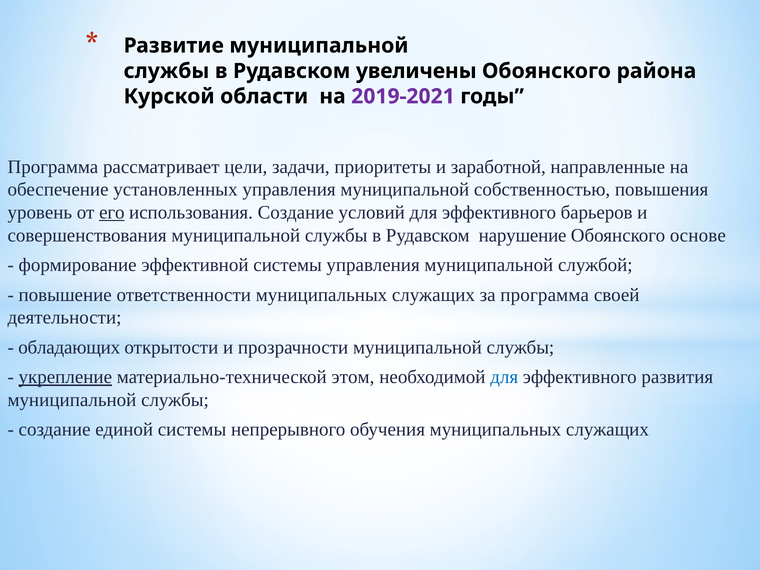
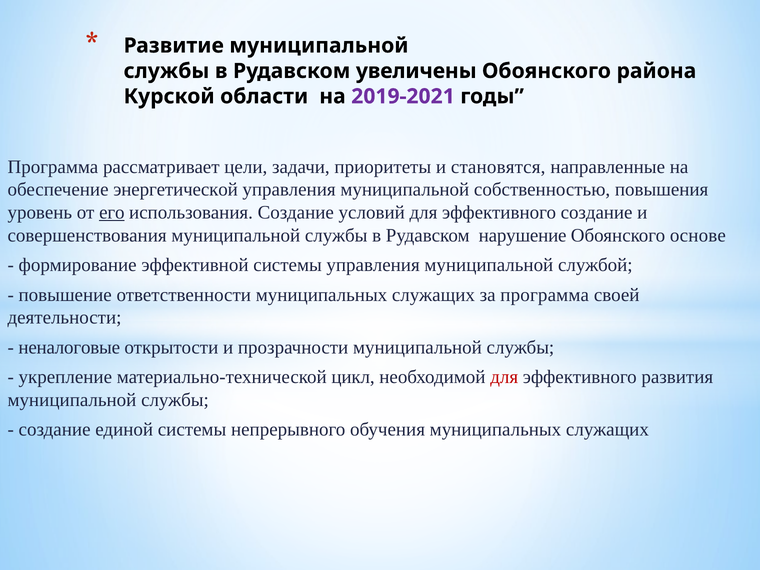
заработной: заработной -> становятся (498, 167)
установленных: установленных -> энергетической (176, 190)
эффективного барьеров: барьеров -> создание (597, 212)
обладающих: обладающих -> неналоговые (69, 347)
укрепление underline: present -> none (65, 377)
этом: этом -> цикл (353, 377)
для colour: blue -> red (504, 377)
